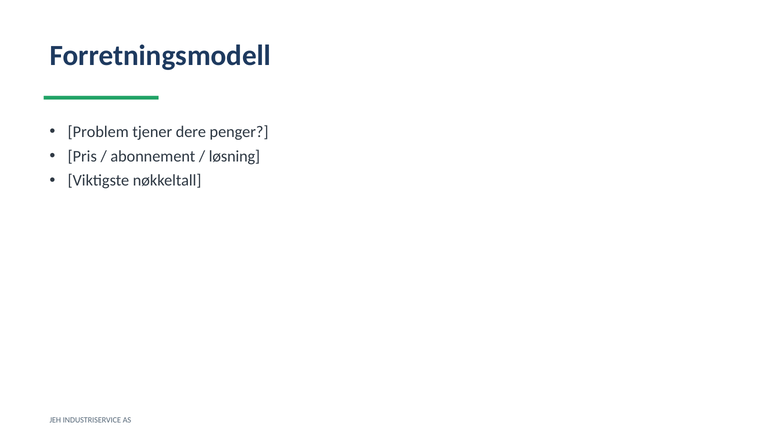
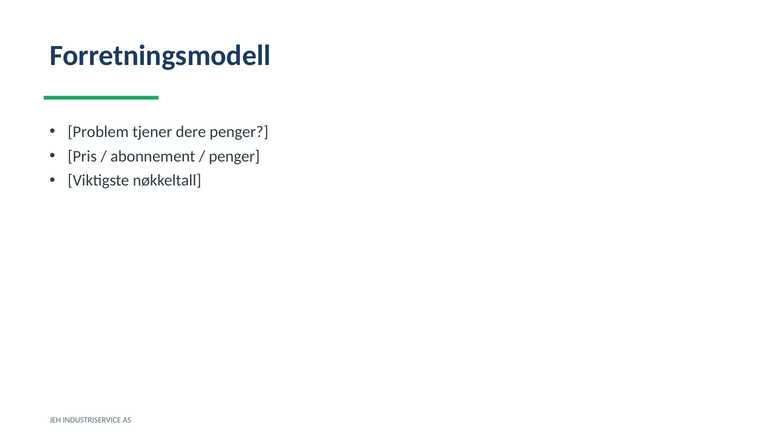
løsning: løsning -> penger (234, 156)
